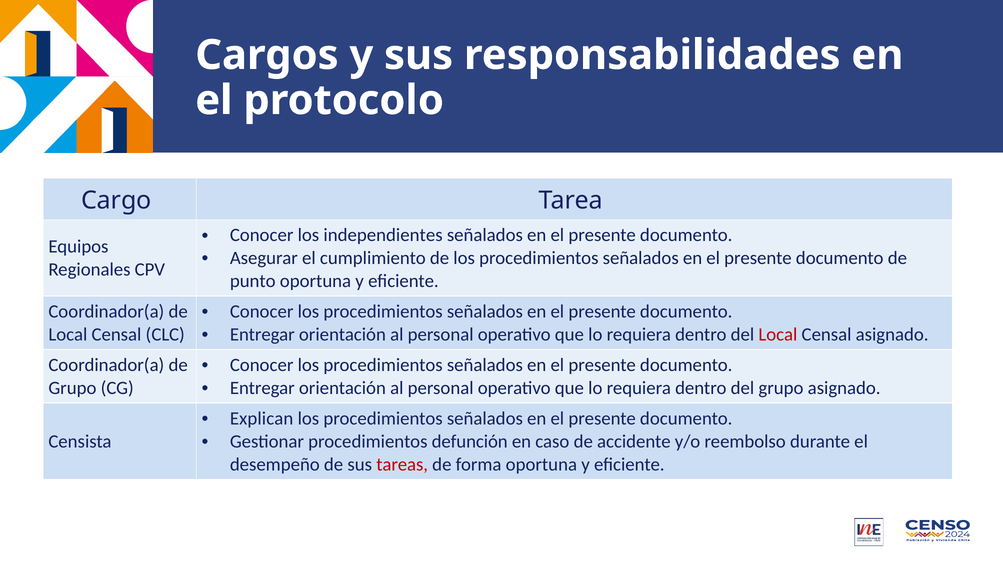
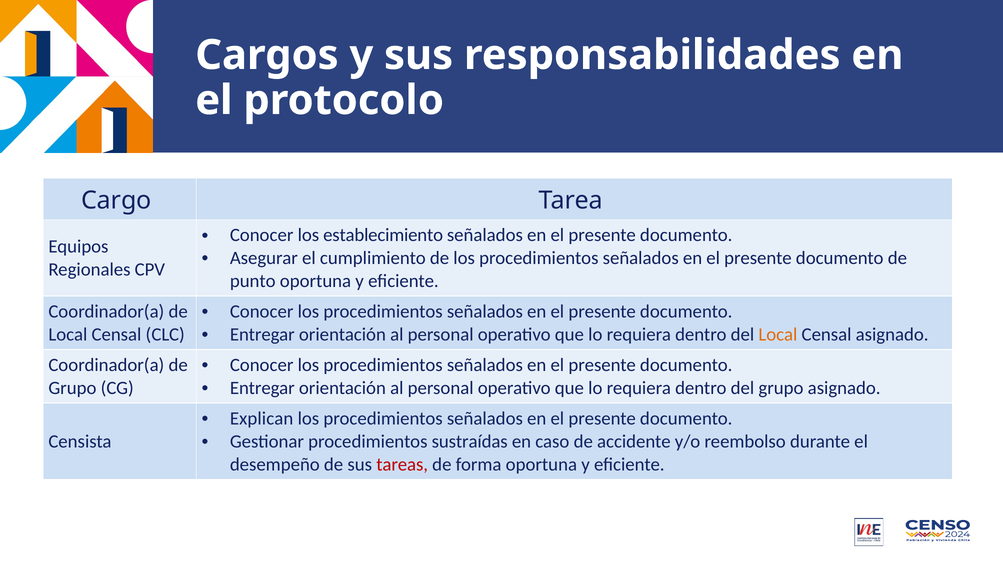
independientes: independientes -> establecimiento (383, 235)
Local colour: red -> orange (778, 335)
defunción: defunción -> sustraídas (470, 442)
